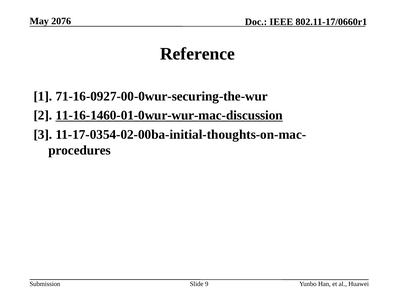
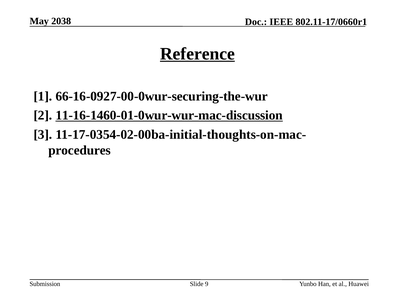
2076: 2076 -> 2038 (61, 21)
Reference underline: none -> present (197, 54)
71-16-0927-00-0wur-securing-the-wur: 71-16-0927-00-0wur-securing-the-wur -> 66-16-0927-00-0wur-securing-the-wur (162, 96)
